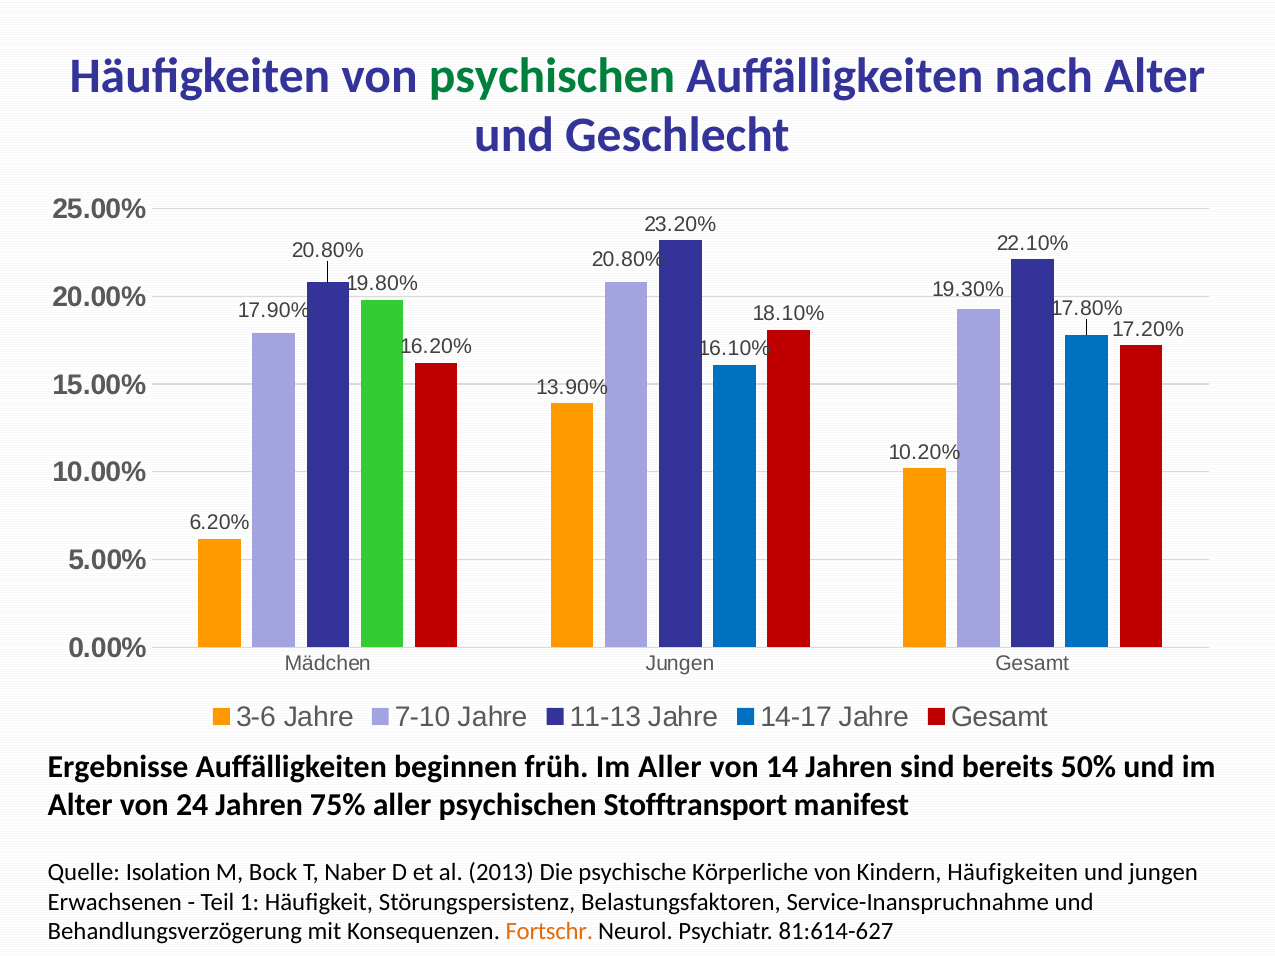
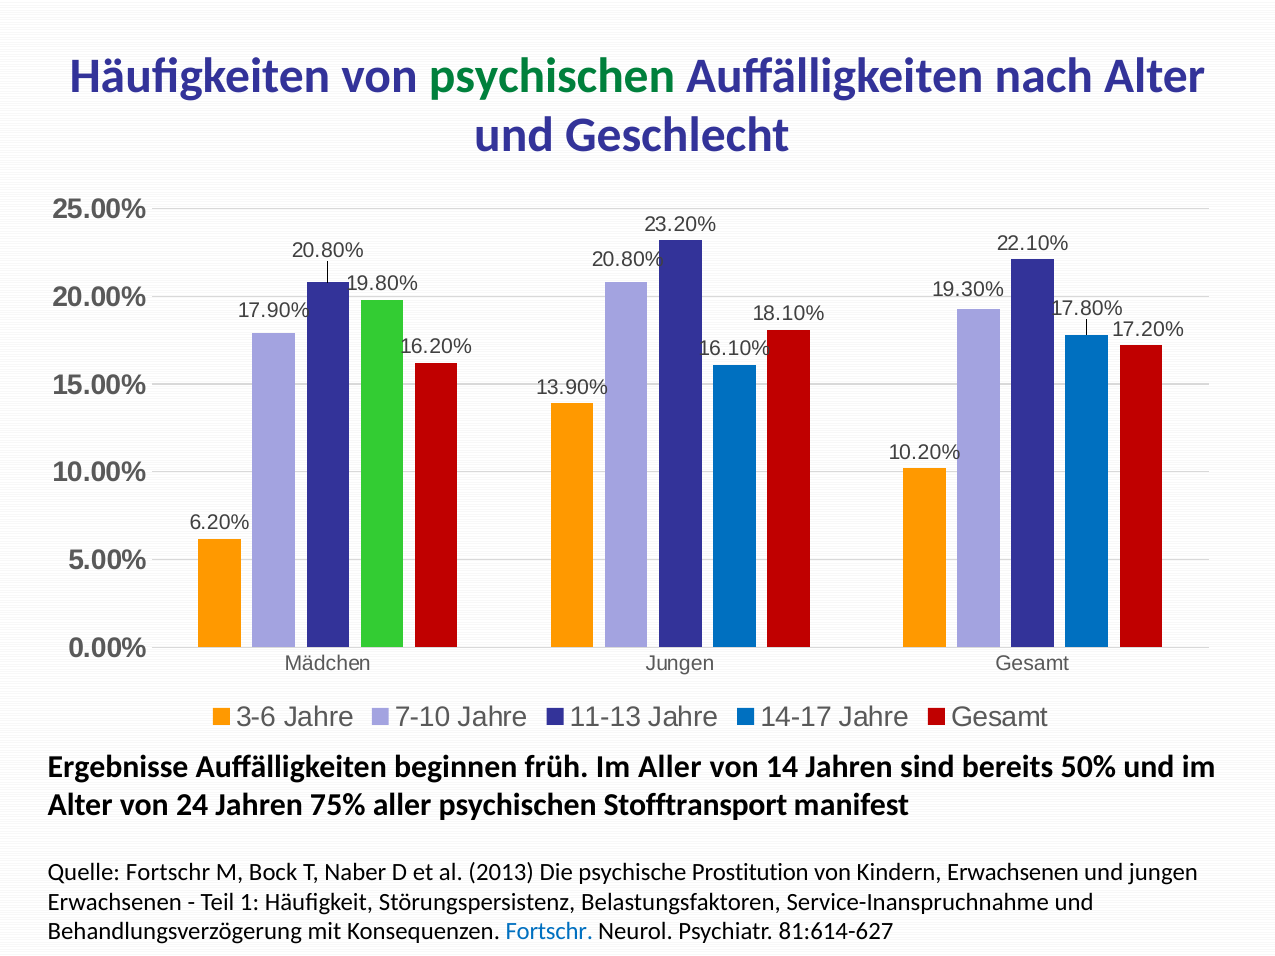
Quelle Isolation: Isolation -> Fortschr (168, 873)
Körperliche: Körperliche -> Prostitution (750, 873)
Kindern Häufigkeiten: Häufigkeiten -> Erwachsenen (1013, 873)
Fortschr colour: orange -> blue (549, 932)
